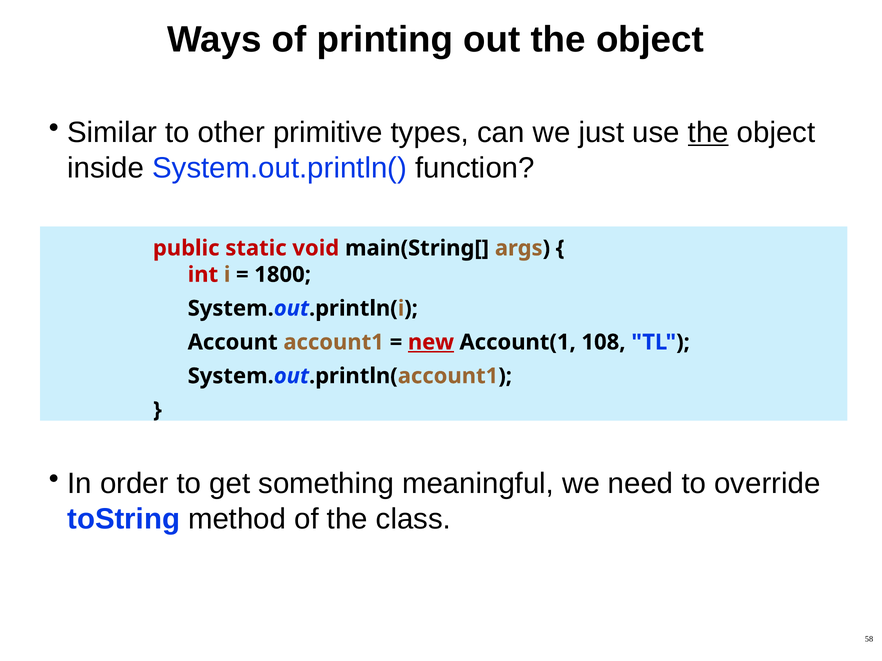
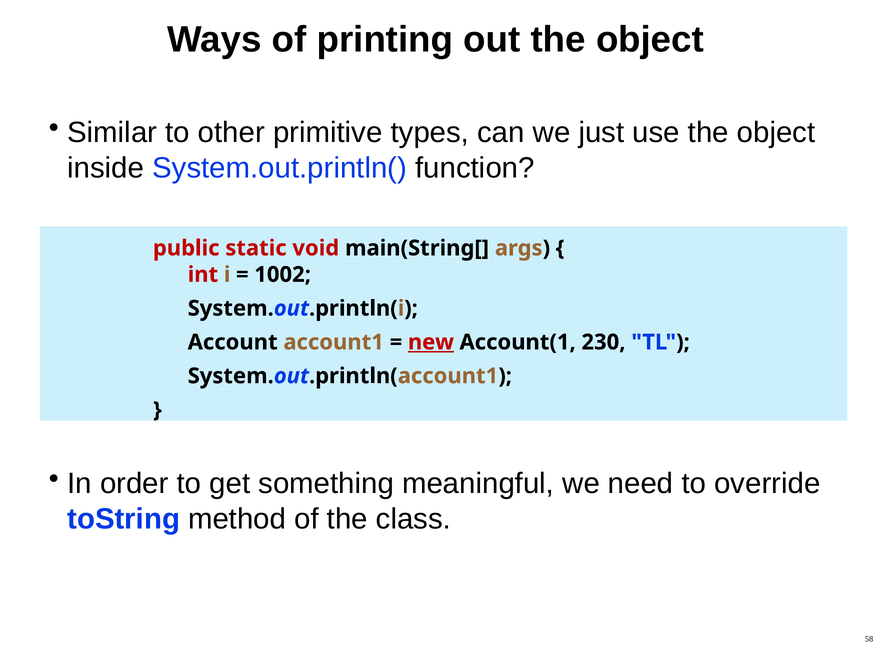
the underline: present -> none (708, 133)
1800: 1800 -> 1002 (283, 275)
108: 108 -> 230 (603, 342)
